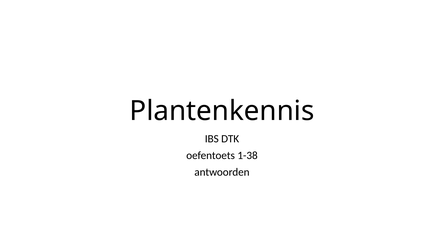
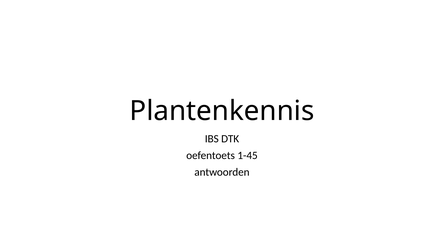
1-38: 1-38 -> 1-45 (248, 155)
